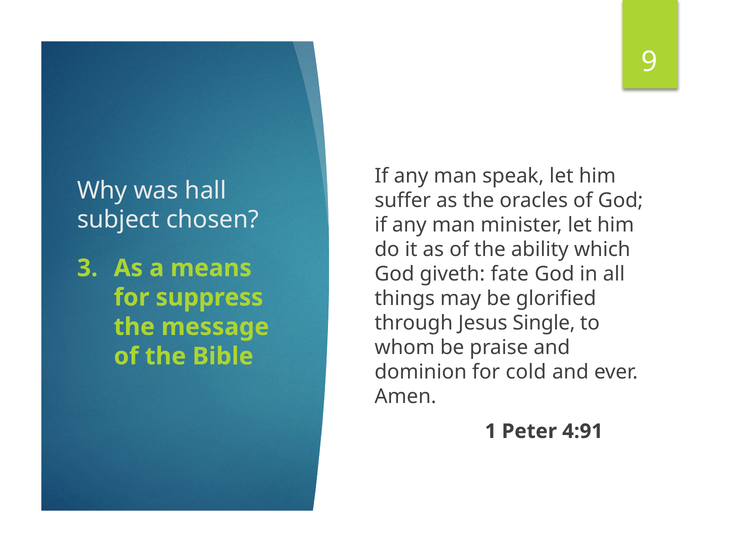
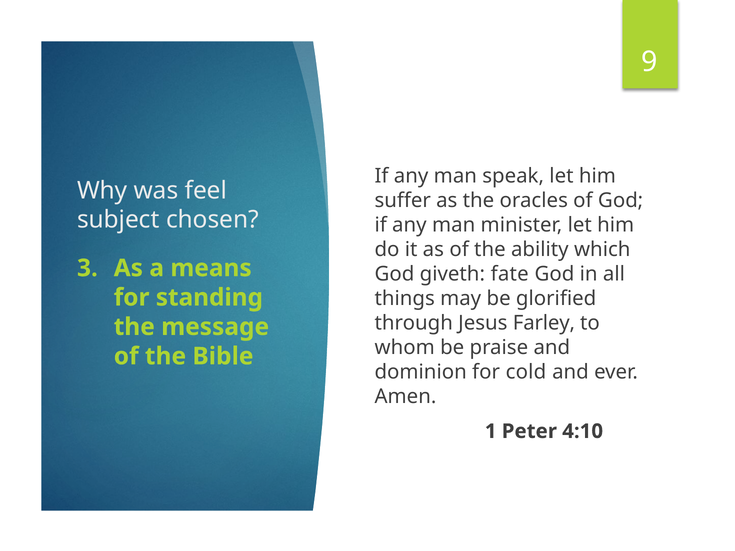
hall: hall -> feel (206, 191)
suppress: suppress -> standing (209, 298)
Single: Single -> Farley (544, 323)
4:91: 4:91 -> 4:10 (583, 431)
